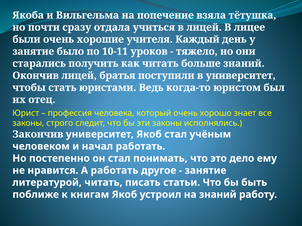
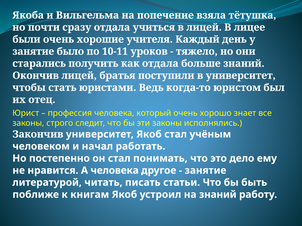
как читать: читать -> отдала (160, 64)
А работать: работать -> человека (115, 171)
